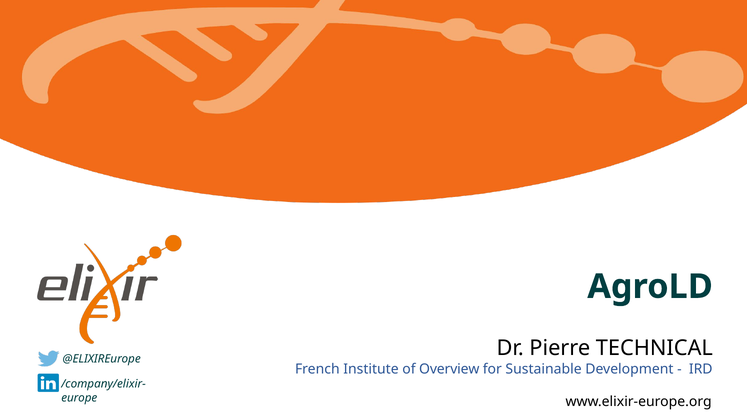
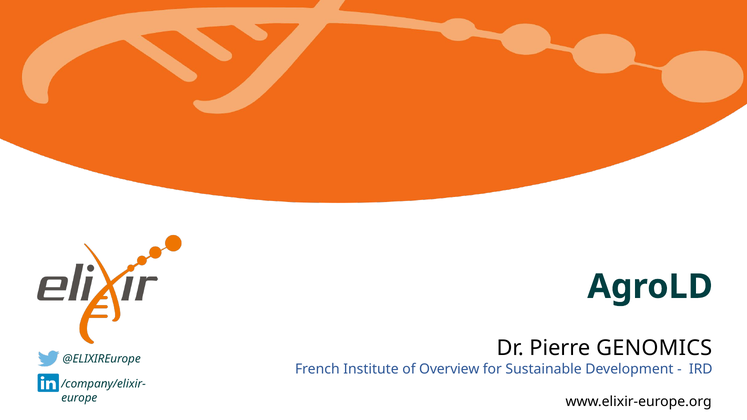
TECHNICAL: TECHNICAL -> GENOMICS (654, 348)
